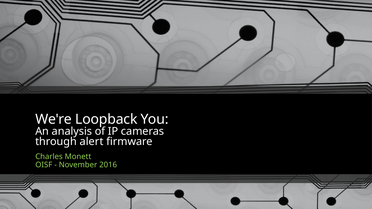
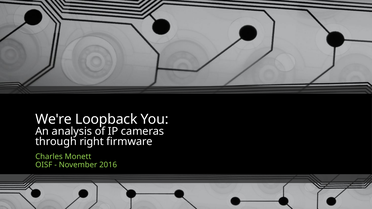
alert: alert -> right (92, 142)
